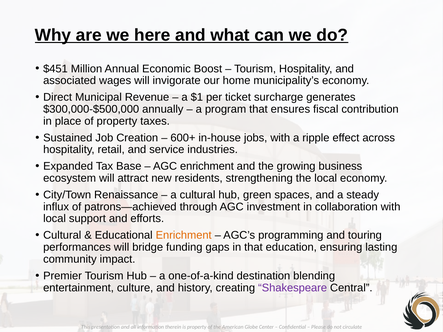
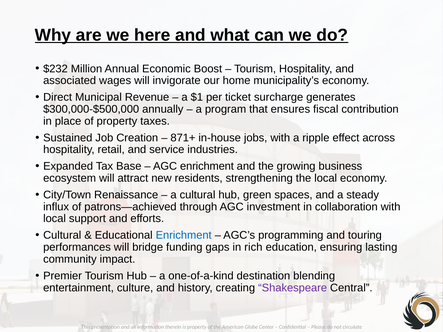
$451: $451 -> $232 (55, 69)
600+: 600+ -> 871+ (183, 138)
Enrichment colour: orange -> blue (184, 235)
in that: that -> rich (253, 247)
